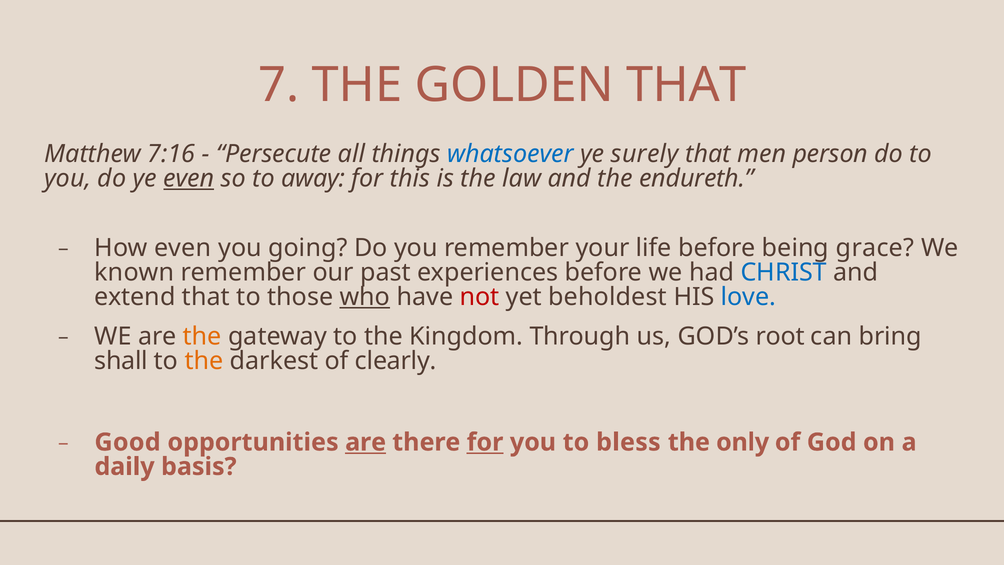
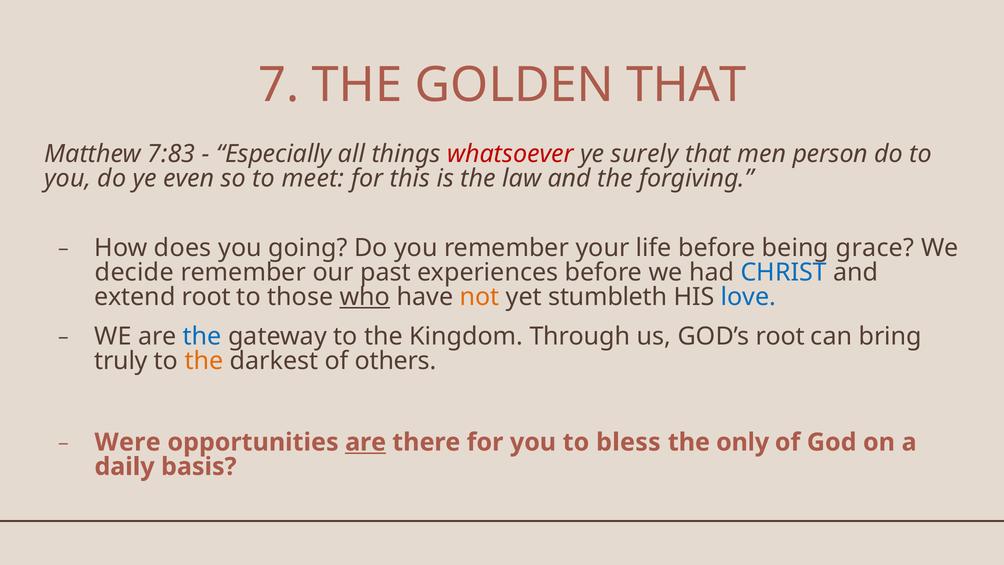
7:16: 7:16 -> 7:83 (171, 154)
Persecute: Persecute -> Especially (274, 154)
whatsoever colour: blue -> red (510, 154)
even underline: present -> none (189, 178)
away: away -> meet (313, 178)
endureth: endureth -> forgiving (696, 178)
How even: even -> does (183, 248)
known: known -> decide (134, 272)
extend that: that -> root (206, 297)
not colour: red -> orange (479, 297)
beholdest: beholdest -> stumbleth (608, 297)
the colour: orange -> blue (202, 336)
shall: shall -> truly (121, 361)
clearly: clearly -> others (396, 361)
Good: Good -> Were (128, 442)
for underline: present -> none (485, 442)
